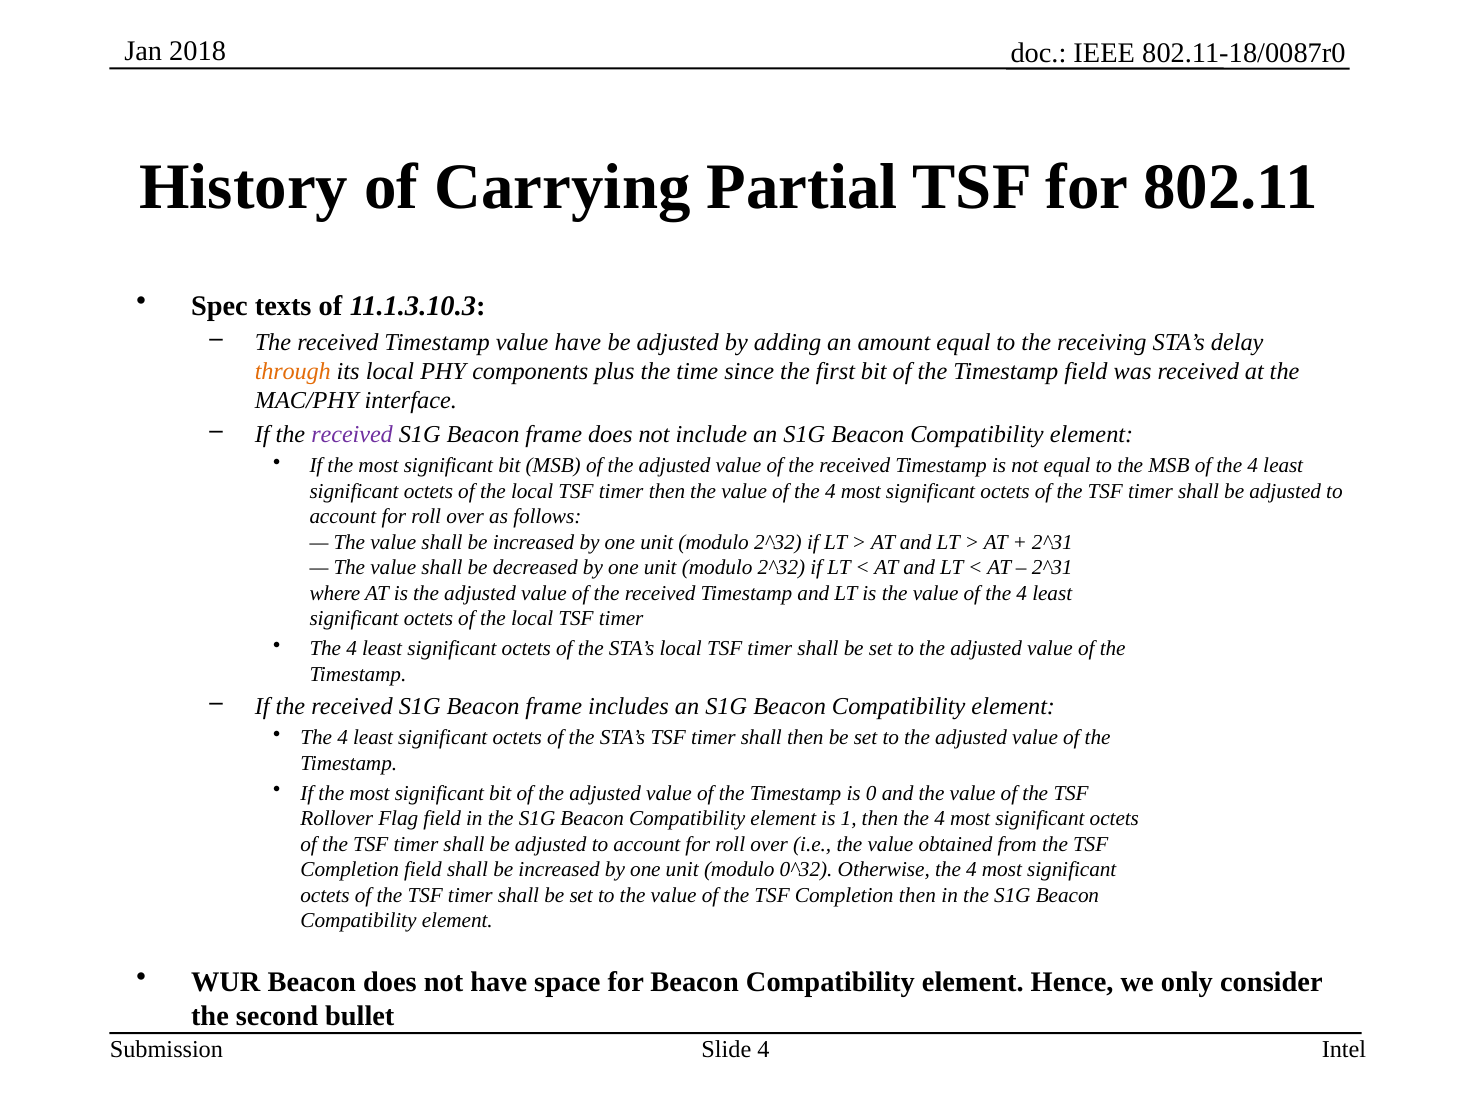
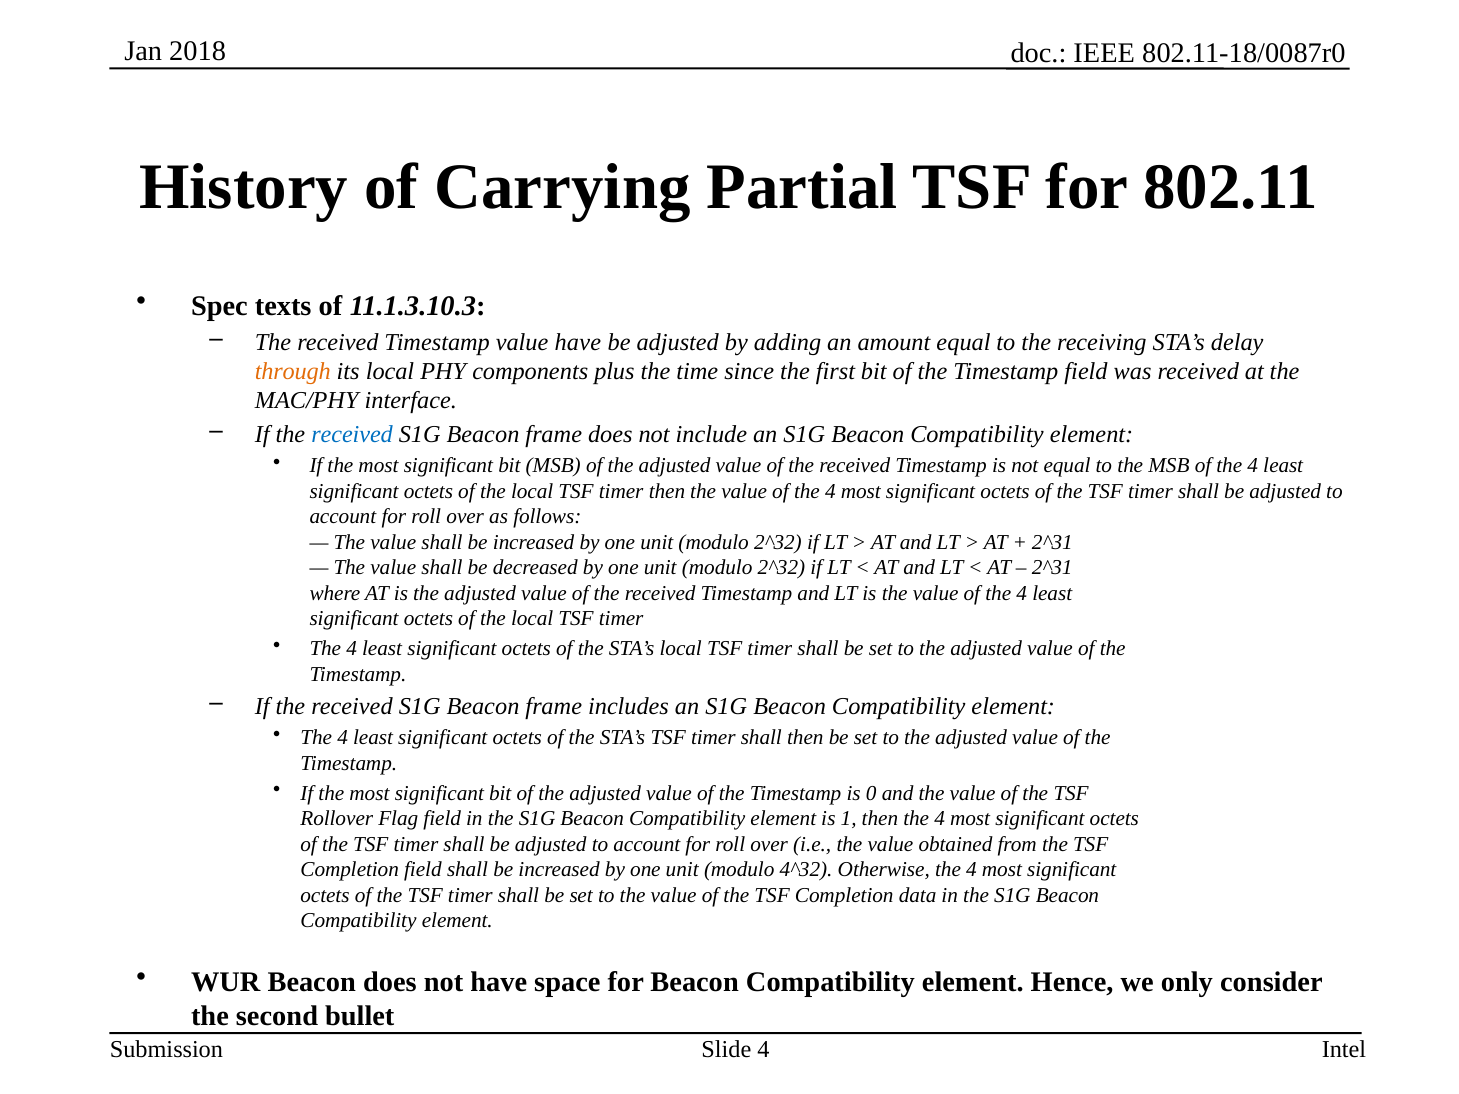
received colour: purple -> blue (352, 435)
0^32: 0^32 -> 4^32 (806, 870)
Completion then: then -> data (918, 895)
